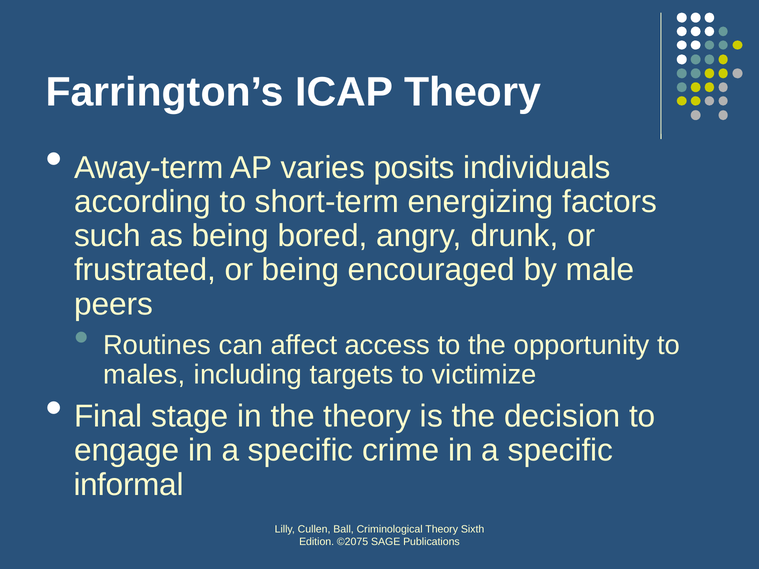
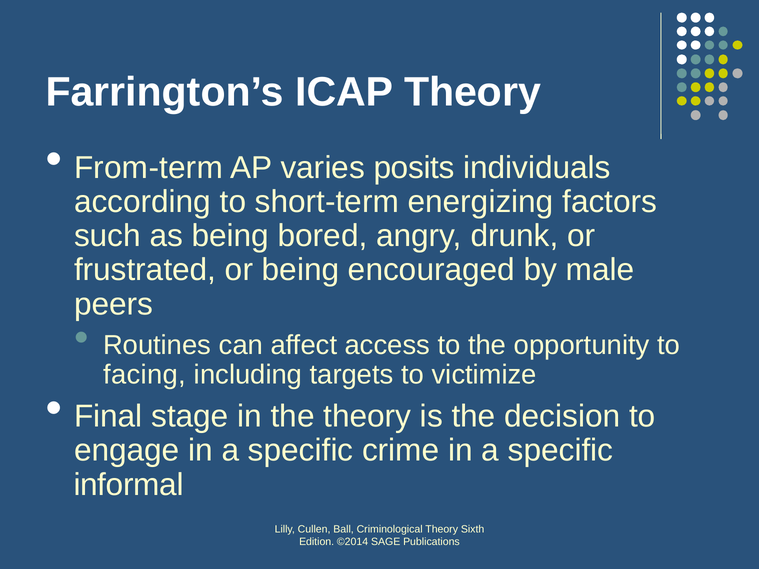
Away-term: Away-term -> From-term (149, 168)
males: males -> facing (145, 375)
©2075: ©2075 -> ©2014 (353, 542)
